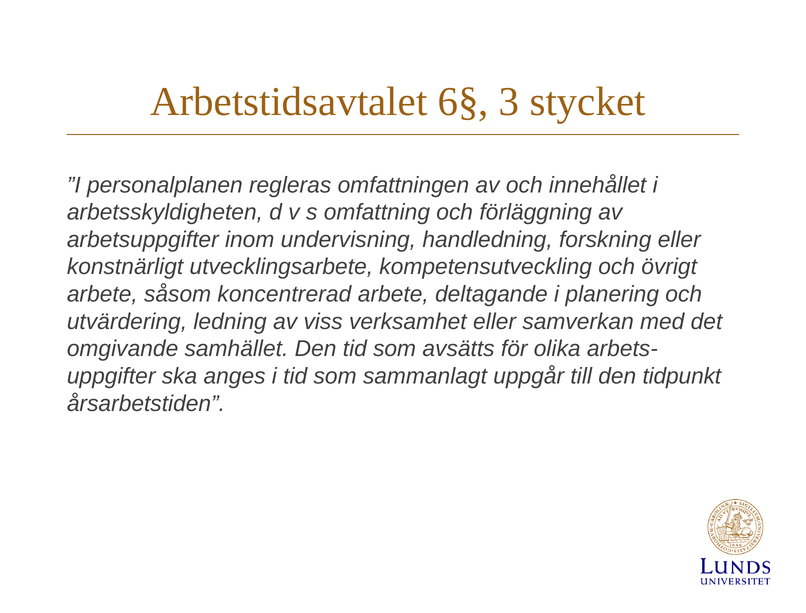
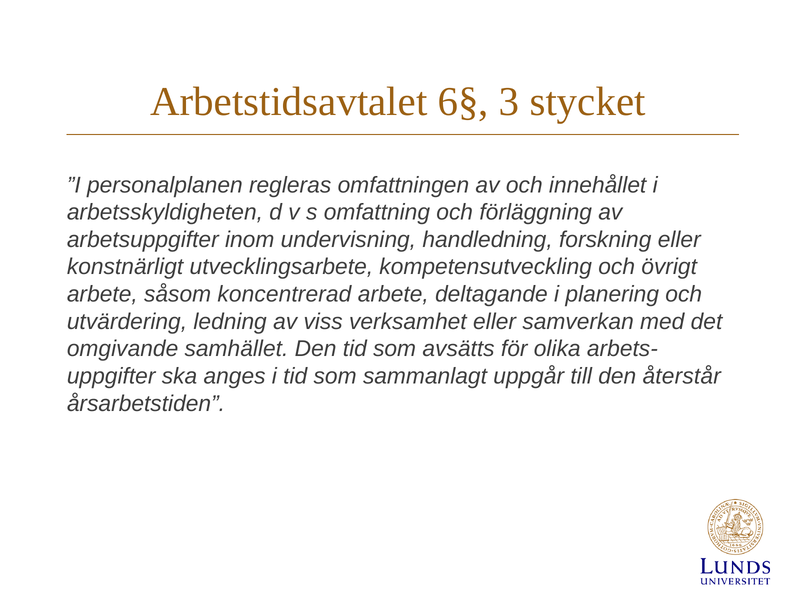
tidpunkt: tidpunkt -> återstår (682, 376)
